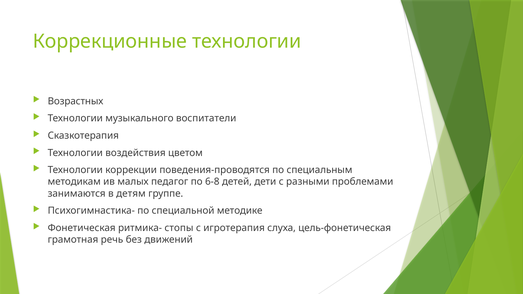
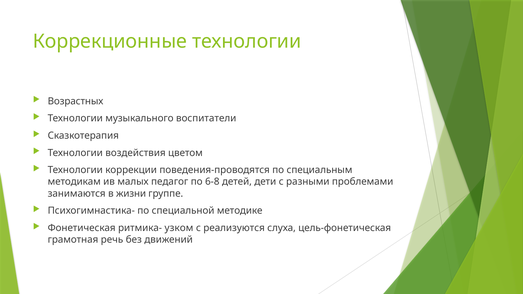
детям: детям -> жизни (131, 194)
стопы: стопы -> узком (179, 228)
игротерапия: игротерапия -> реализуются (234, 228)
